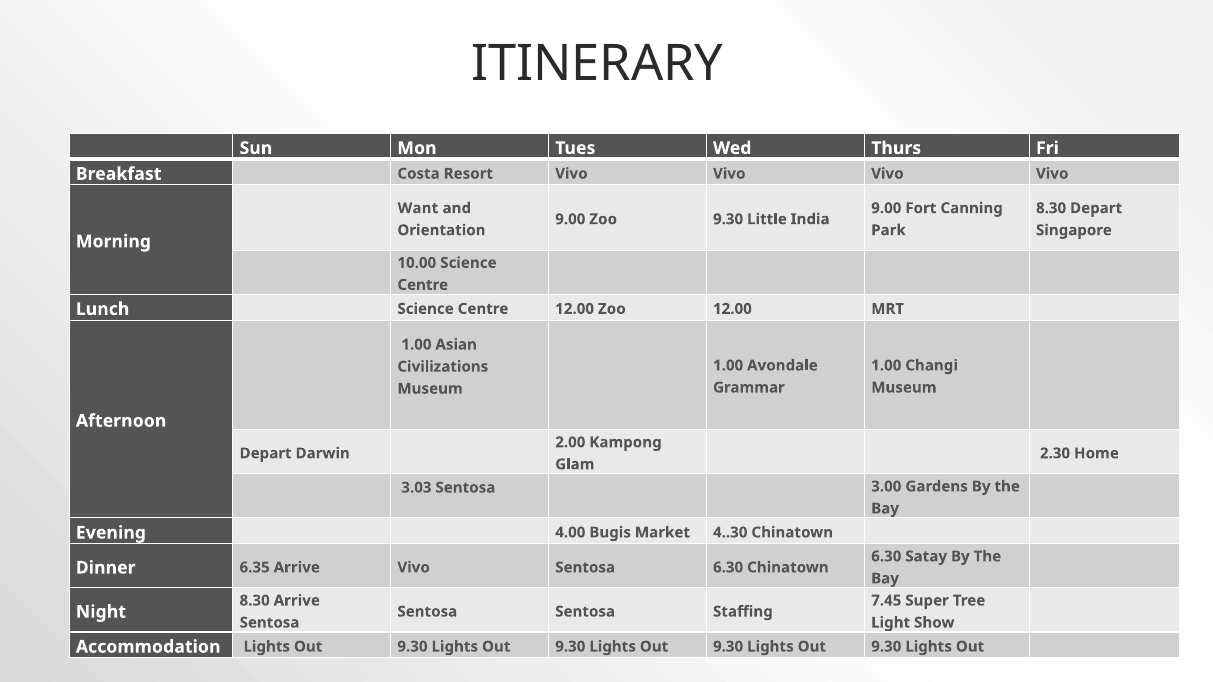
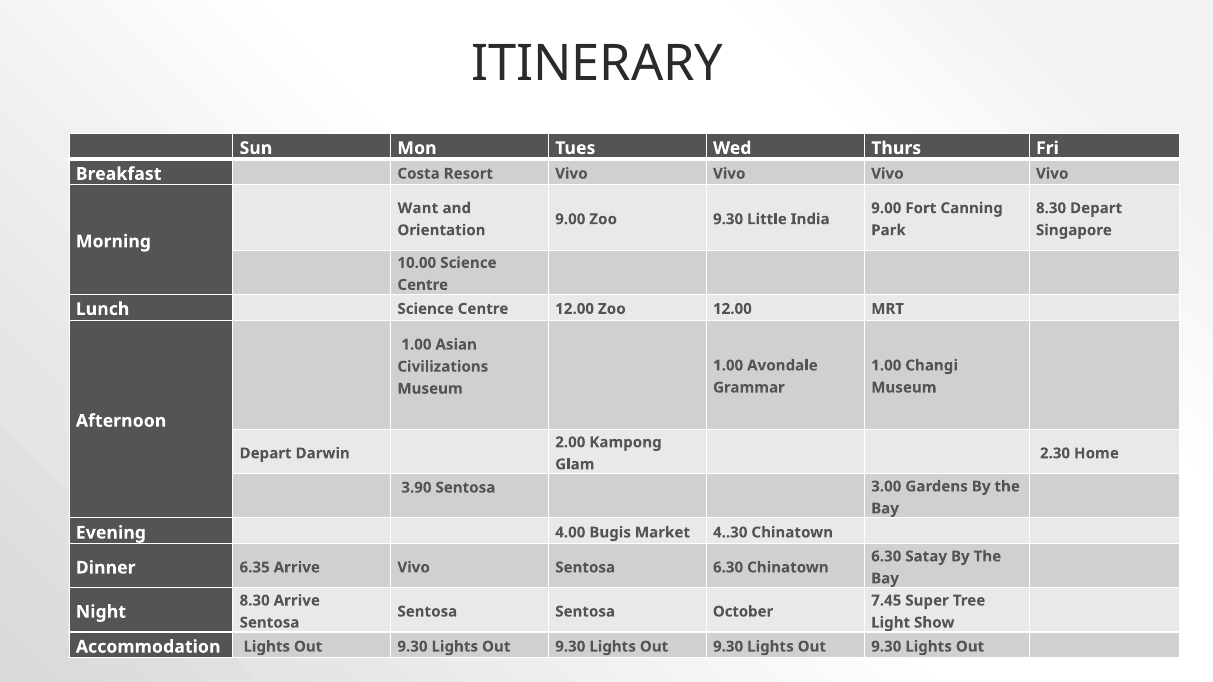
3.03: 3.03 -> 3.90 (416, 488)
Staffing: Staffing -> October (743, 612)
